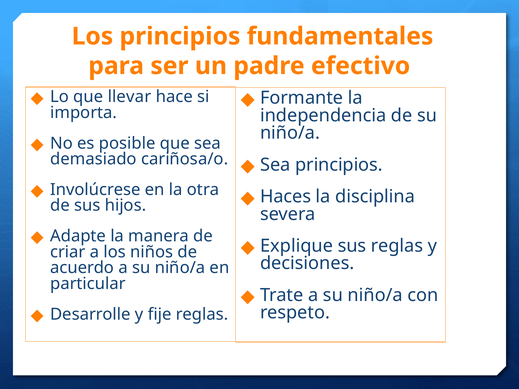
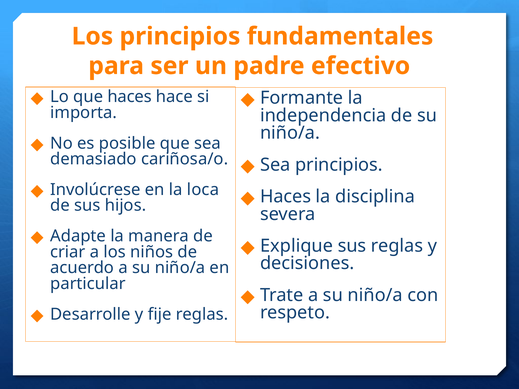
que llevar: llevar -> haces (130, 97)
otra: otra -> loca (203, 190)
